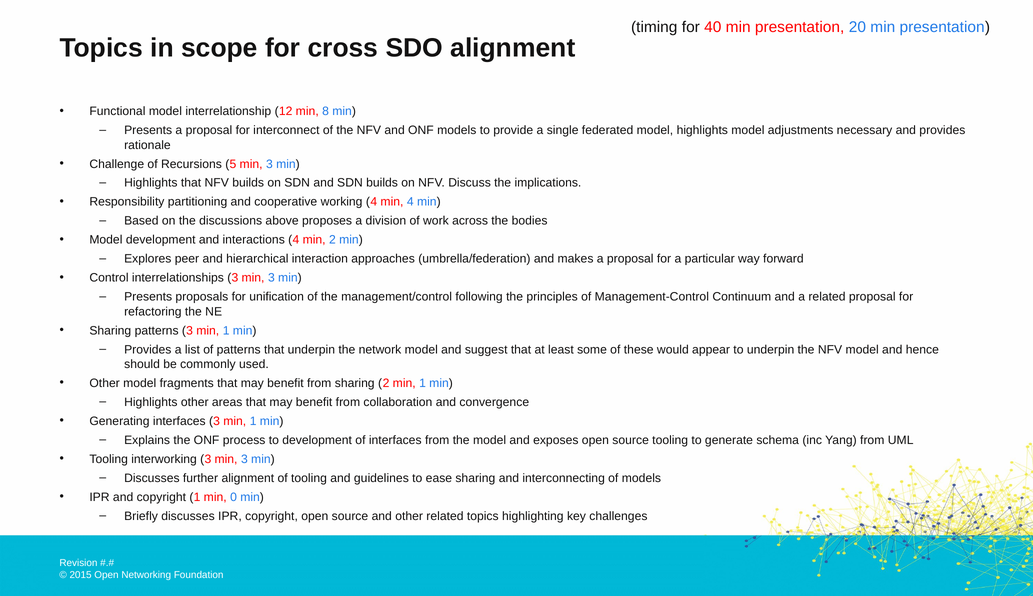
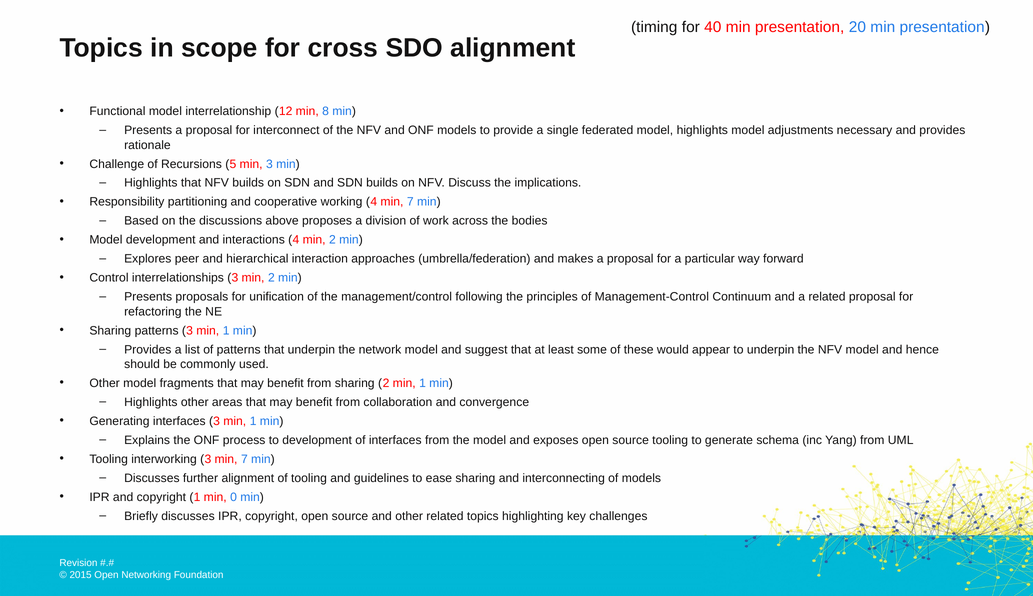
4 min 4: 4 -> 7 (410, 202)
interrelationships 3 min 3: 3 -> 2 (271, 278)
interworking 3 min 3: 3 -> 7 (244, 459)
